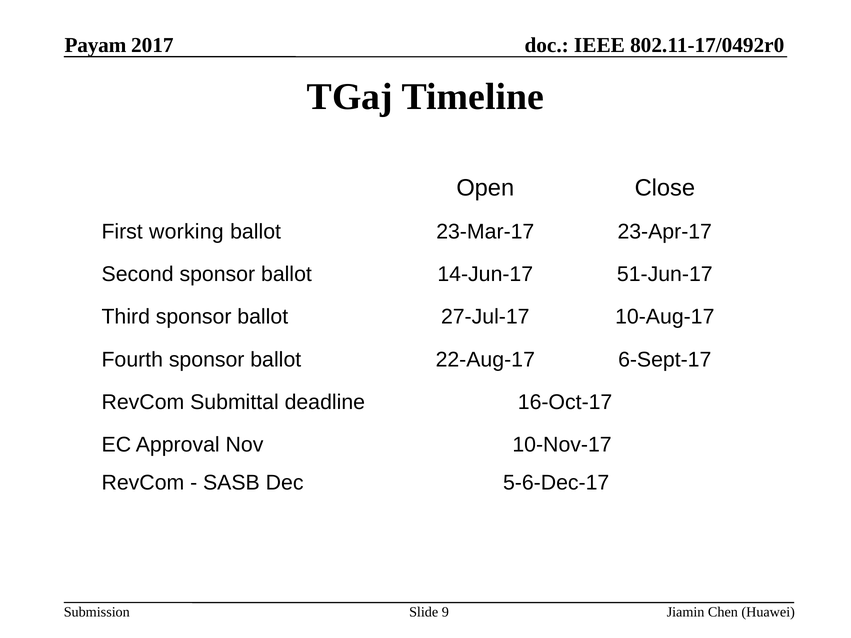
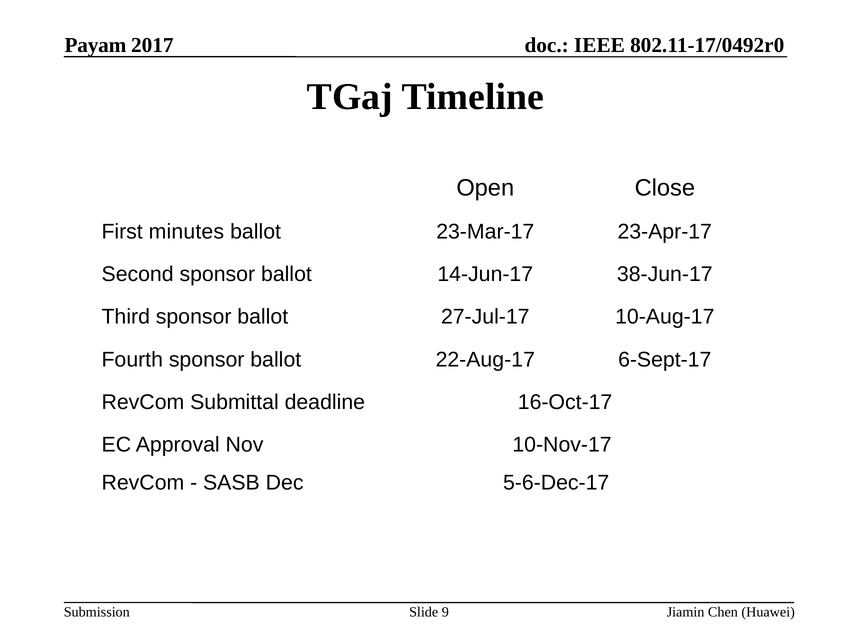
working: working -> minutes (186, 232)
51-Jun-17: 51-Jun-17 -> 38-Jun-17 (665, 275)
